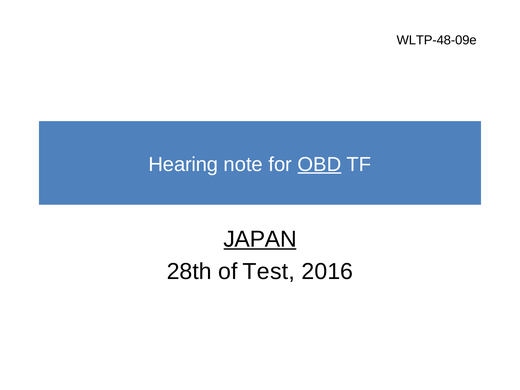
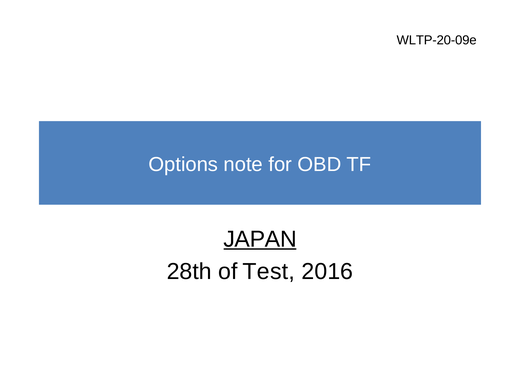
WLTP-48-09e: WLTP-48-09e -> WLTP-20-09e (437, 40)
Hearing: Hearing -> Options (183, 164)
OBD underline: present -> none (319, 164)
